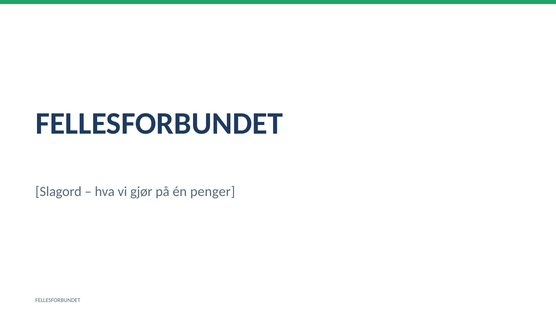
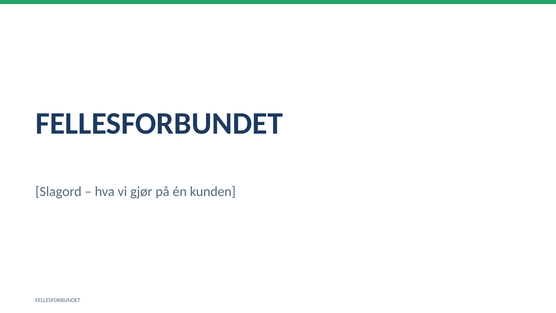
penger: penger -> kunden (213, 191)
